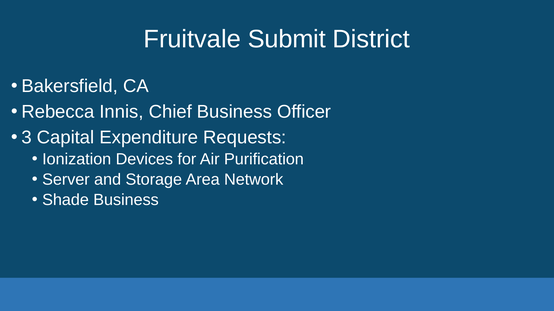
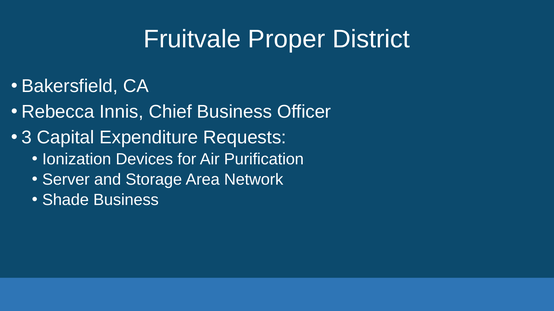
Submit: Submit -> Proper (287, 39)
